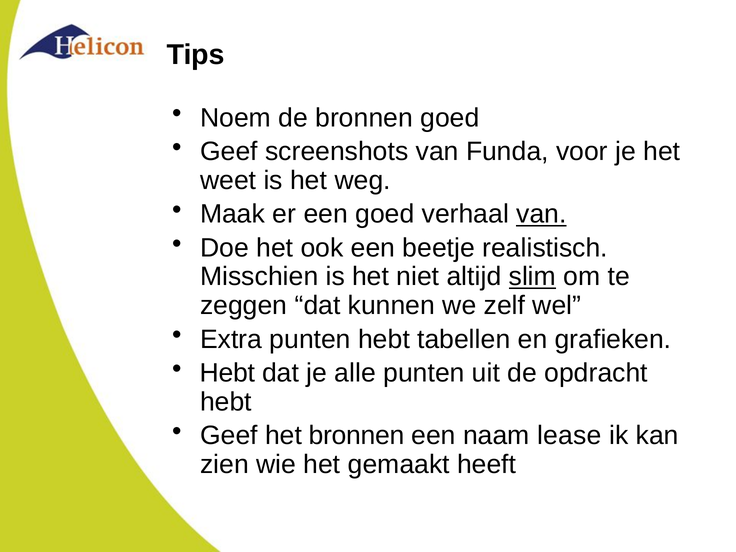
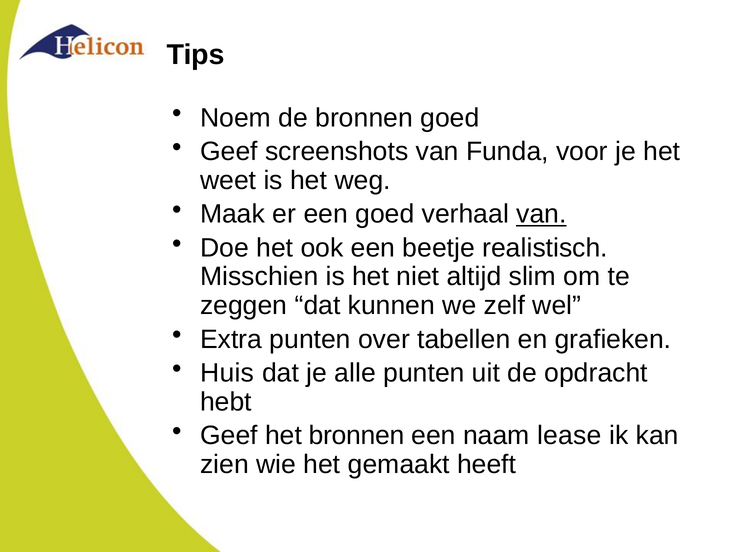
slim underline: present -> none (532, 277)
punten hebt: hebt -> over (384, 339)
Hebt: Hebt -> Huis (227, 373)
